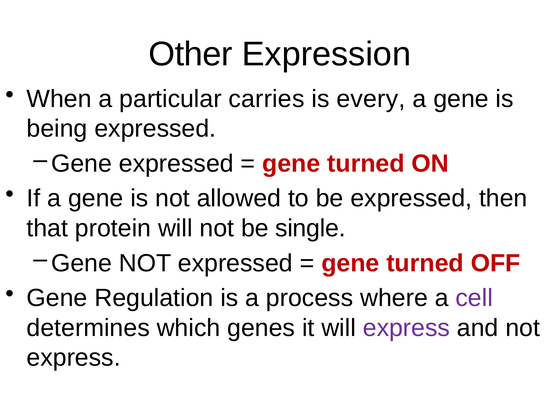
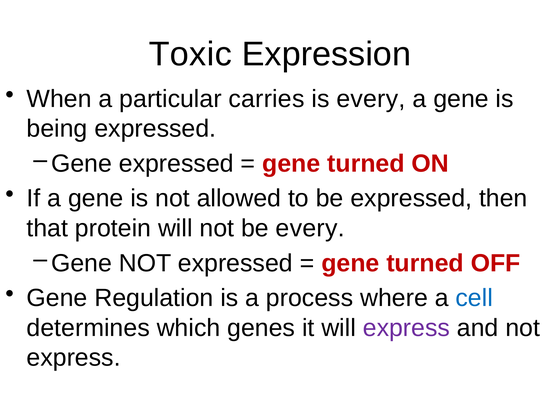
Other: Other -> Toxic (190, 54)
be single: single -> every (310, 228)
cell colour: purple -> blue (474, 298)
